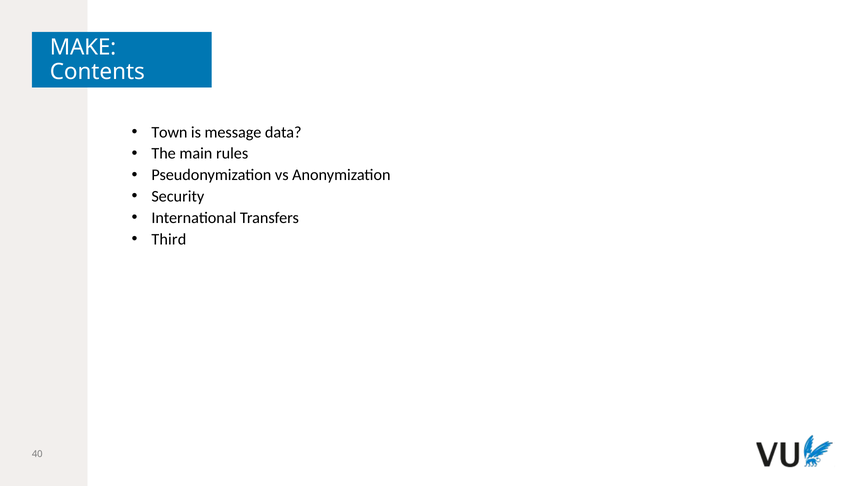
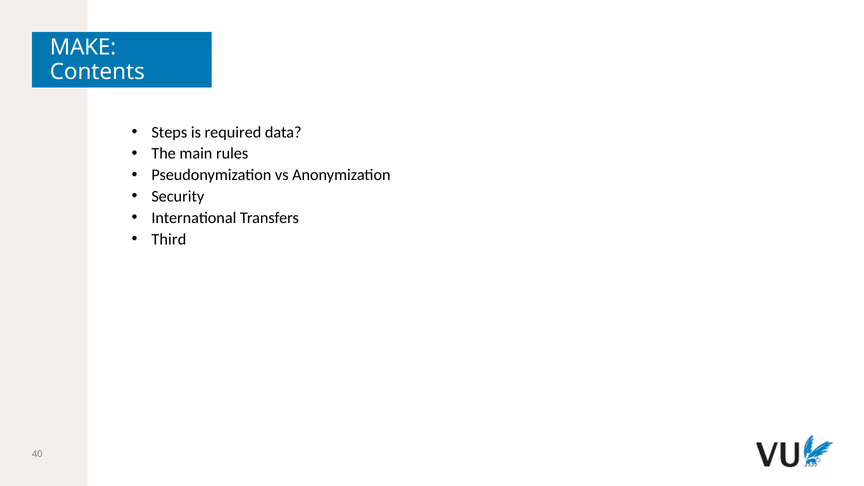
Town: Town -> Steps (169, 132)
message: message -> required (233, 132)
